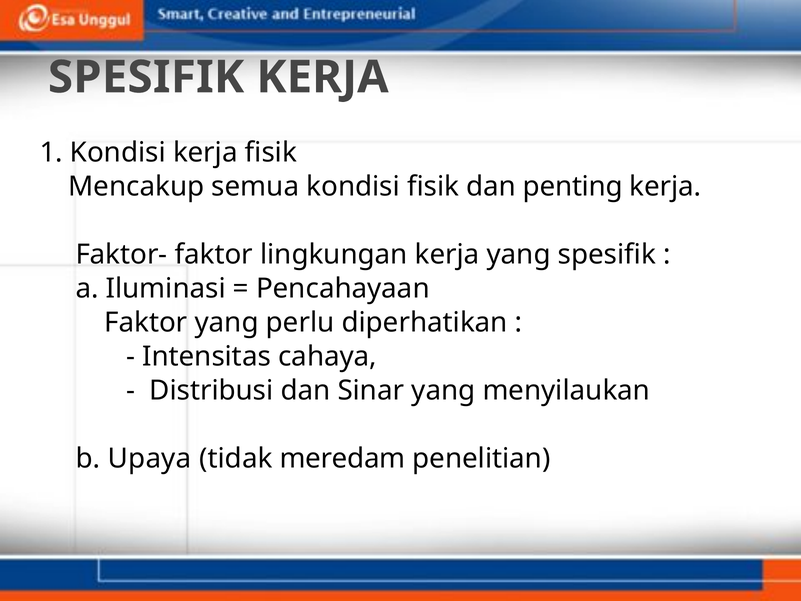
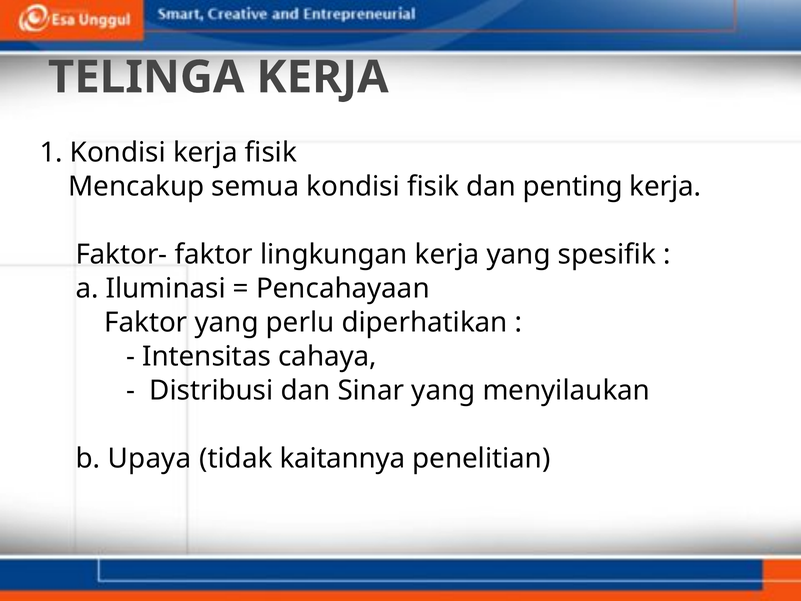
SPESIFIK: SPESIFIK -> TELINGA (146, 77)
meredam: meredam -> kaitannya (342, 458)
